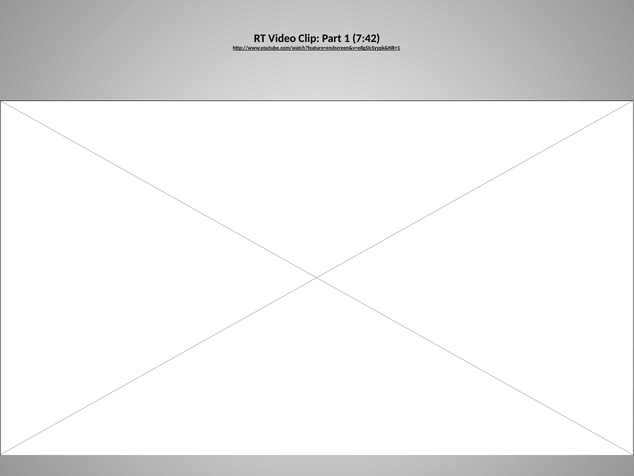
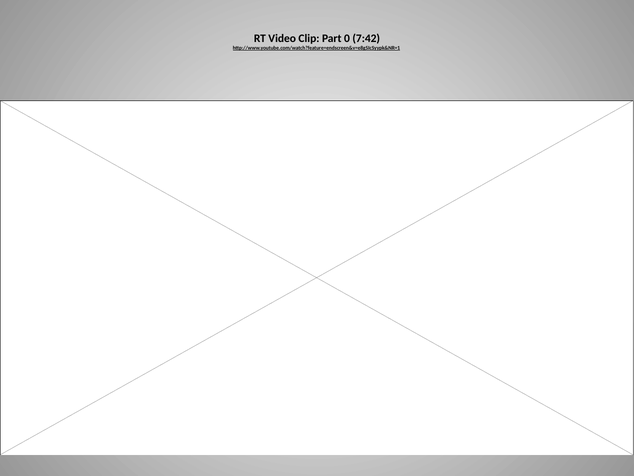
1: 1 -> 0 (347, 38)
